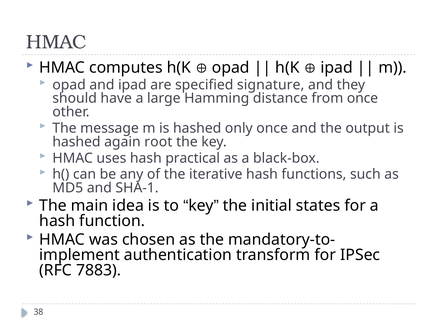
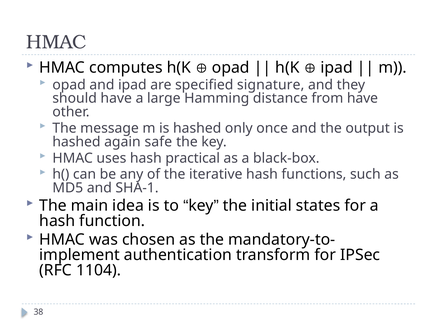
from once: once -> have (362, 98)
root: root -> safe (158, 142)
7883: 7883 -> 1104 (99, 270)
